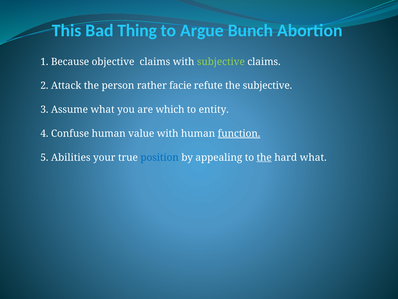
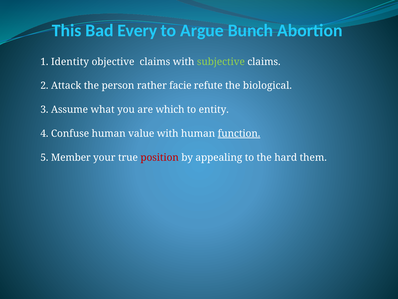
Thing: Thing -> Every (137, 30)
Because: Because -> Identity (70, 62)
the subjective: subjective -> biological (267, 86)
Abilities: Abilities -> Member (71, 157)
position colour: blue -> red (160, 157)
the underline: present -> none (264, 157)
hard what: what -> them (313, 157)
